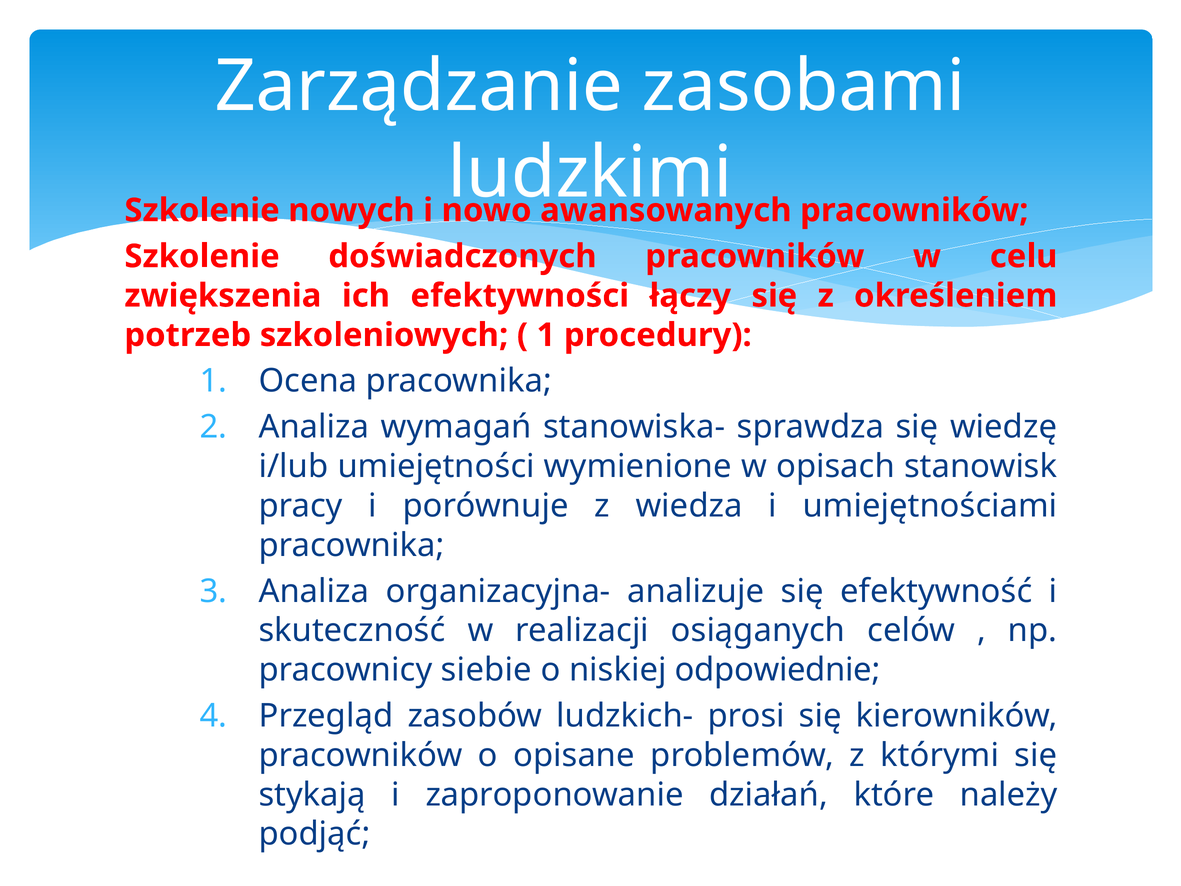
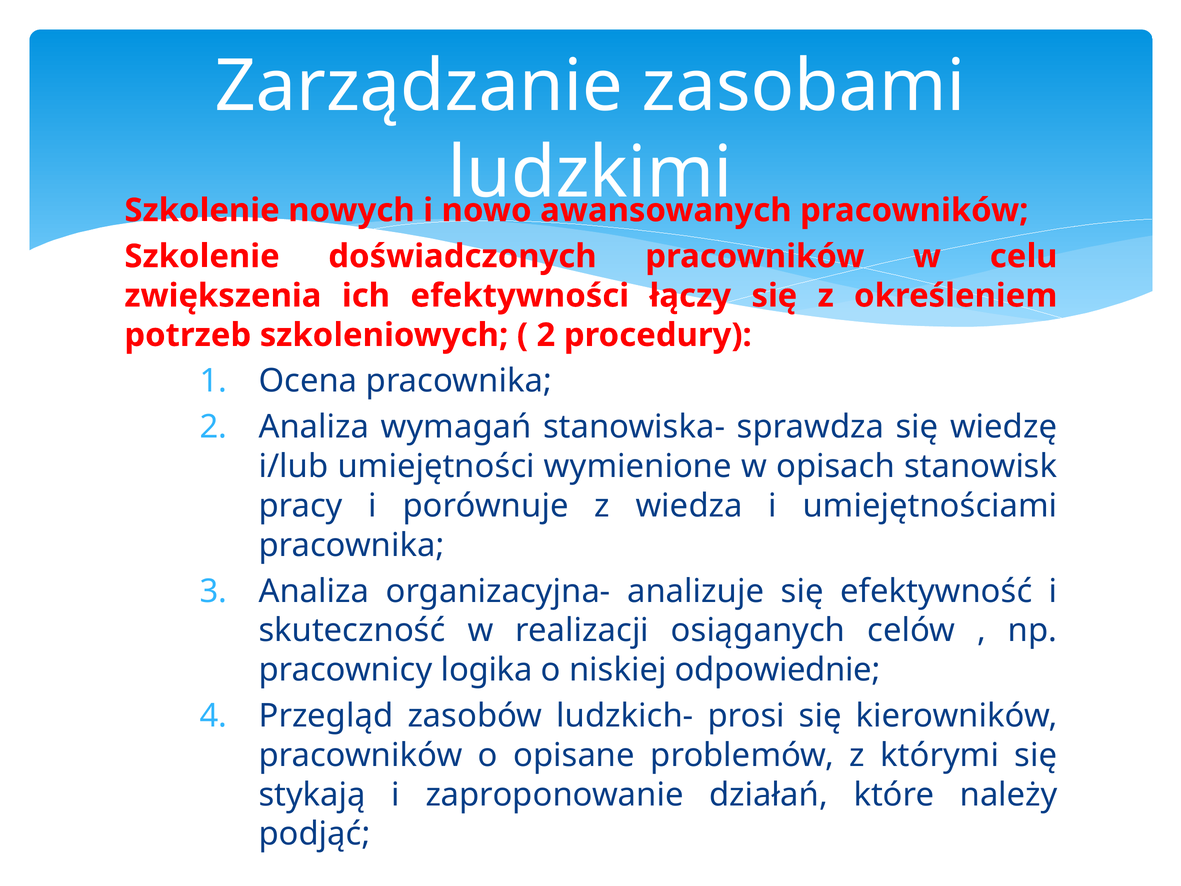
1: 1 -> 2 (546, 335)
siebie: siebie -> logika (487, 670)
